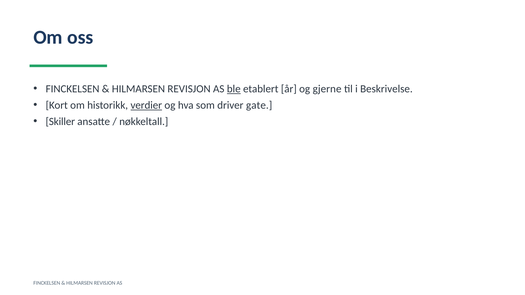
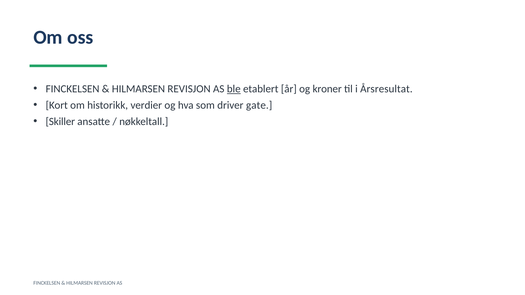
gjerne: gjerne -> kroner (327, 89)
Beskrivelse: Beskrivelse -> Årsresultat (386, 89)
verdier underline: present -> none (146, 105)
